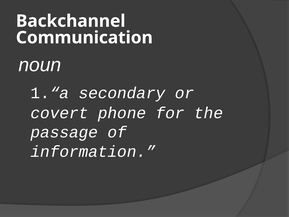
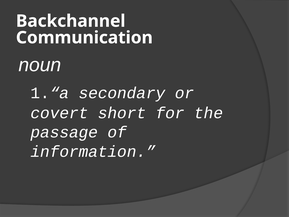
phone: phone -> short (122, 113)
